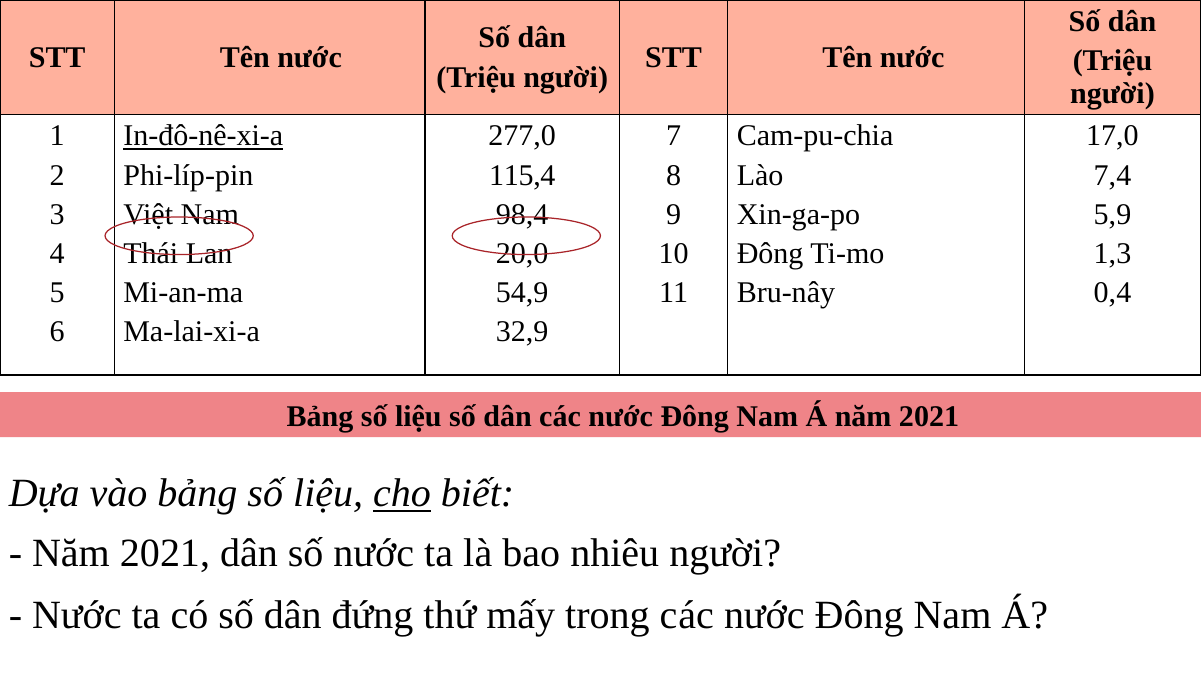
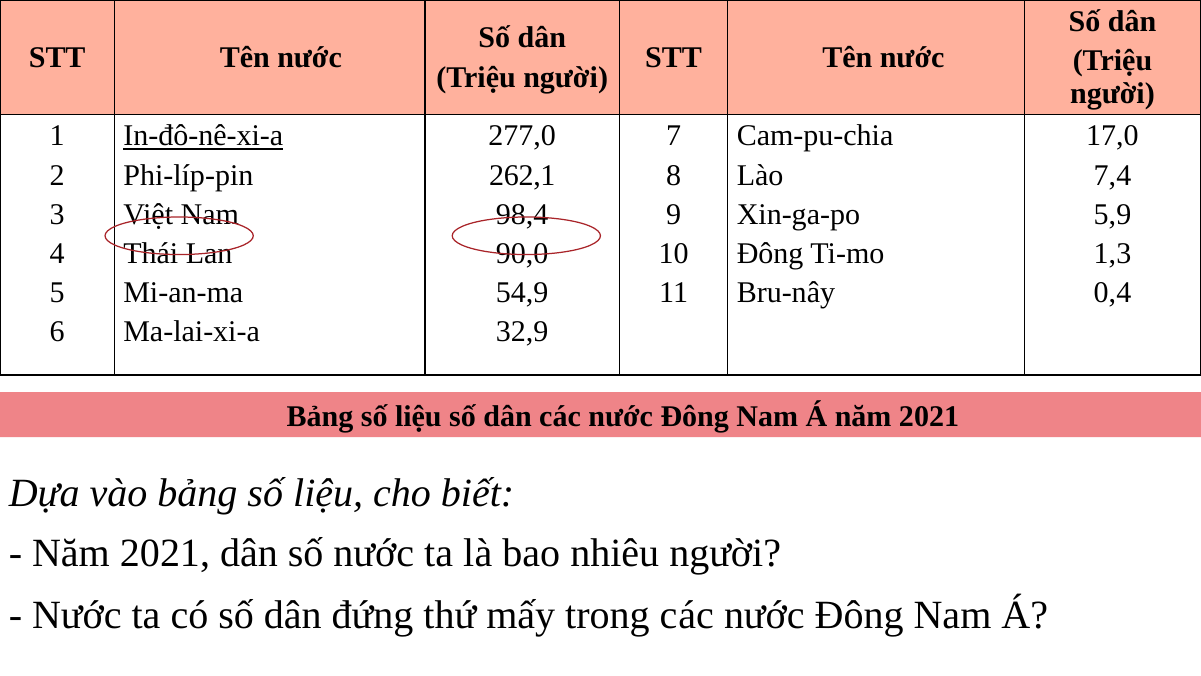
115,4: 115,4 -> 262,1 (522, 175)
20,0: 20,0 -> 90,0 (522, 253)
cho underline: present -> none (402, 493)
